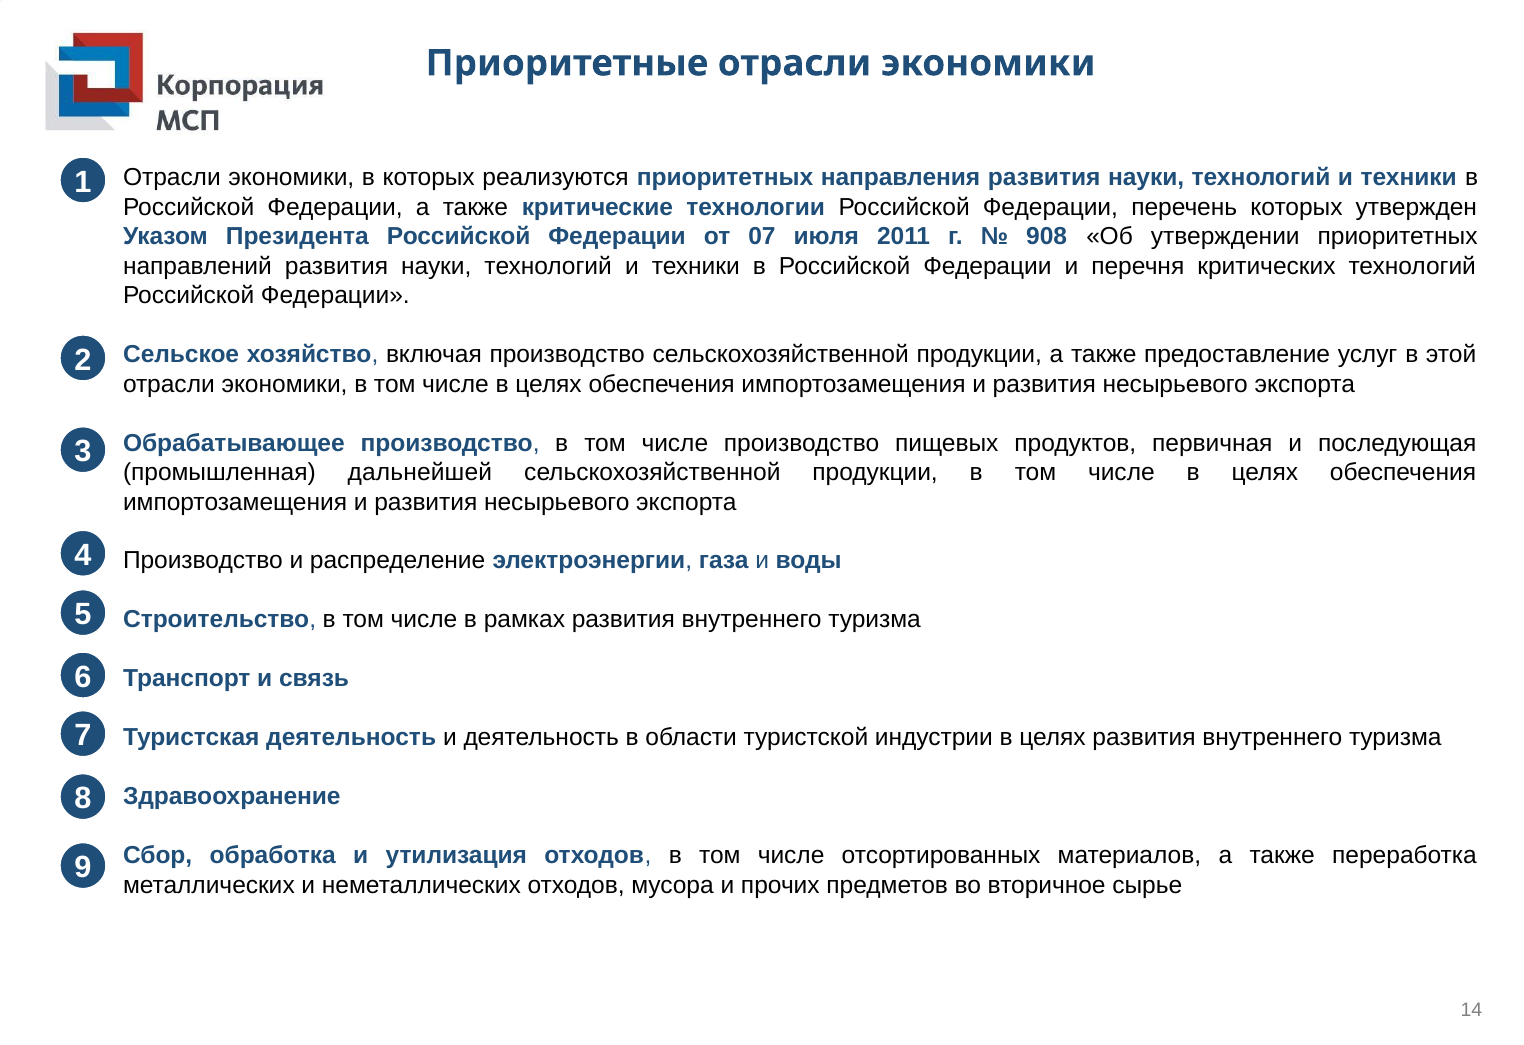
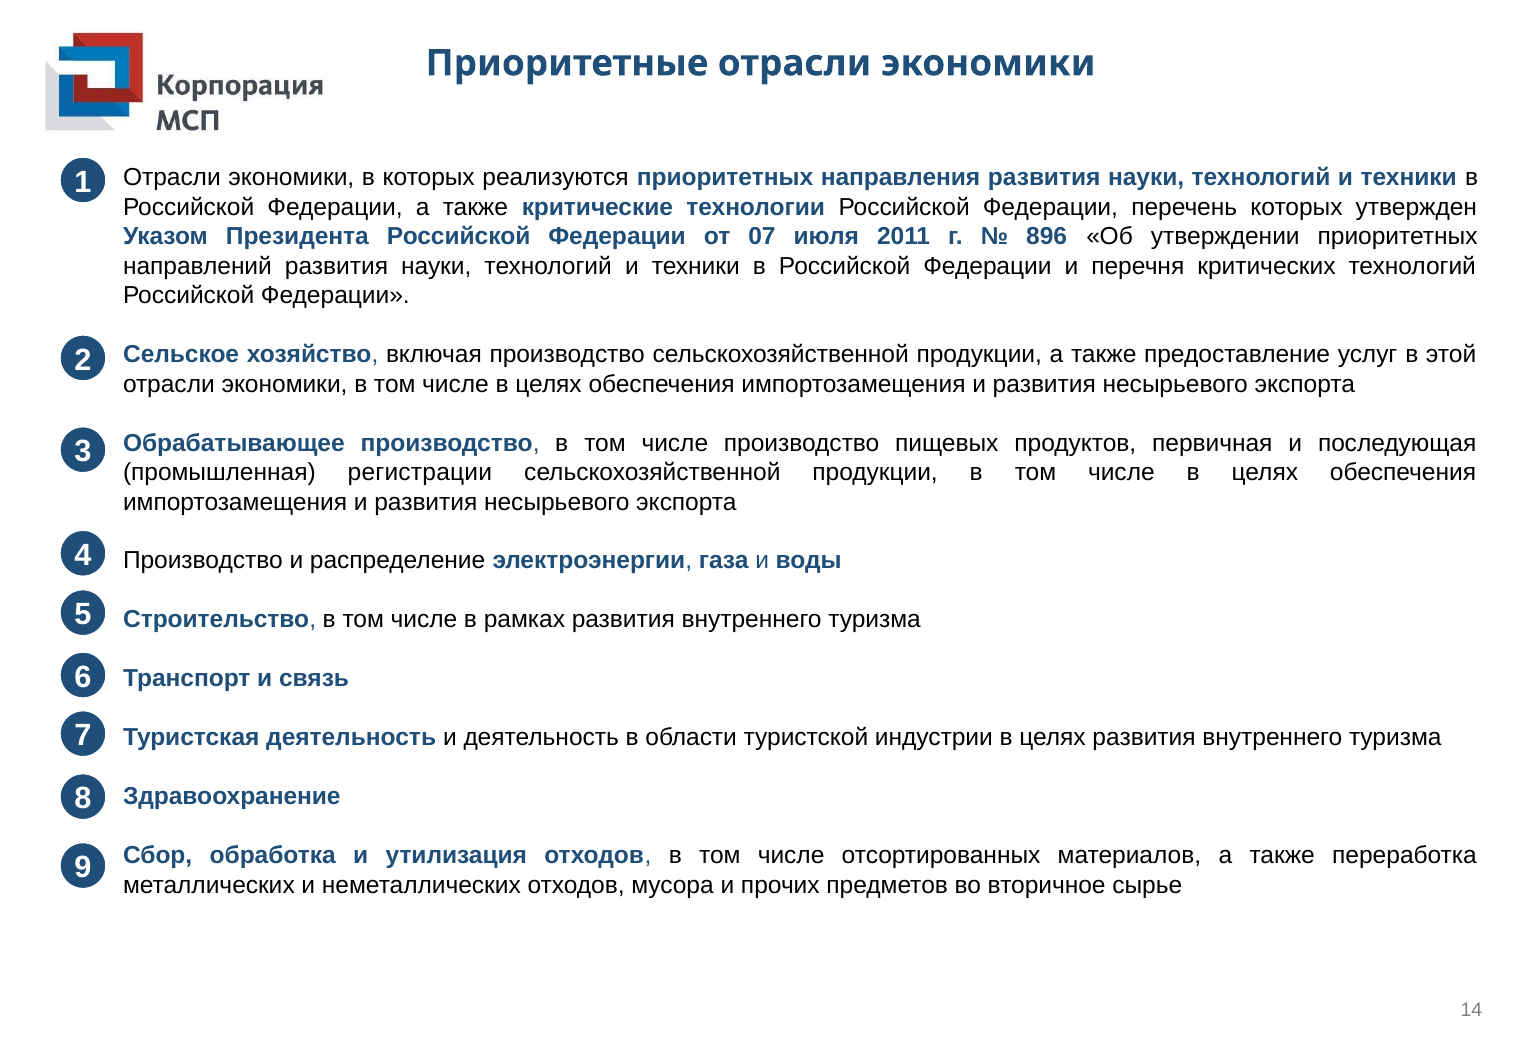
908: 908 -> 896 (1047, 237)
дальнейшей: дальнейшей -> регистрации (420, 472)
